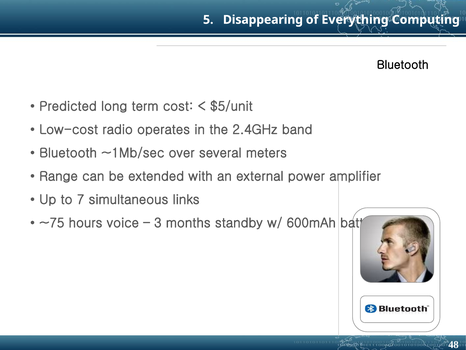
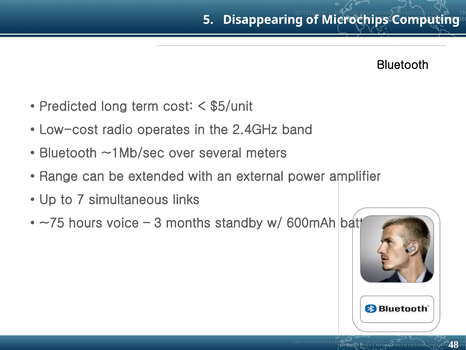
Everything: Everything -> Microchips (355, 20)
